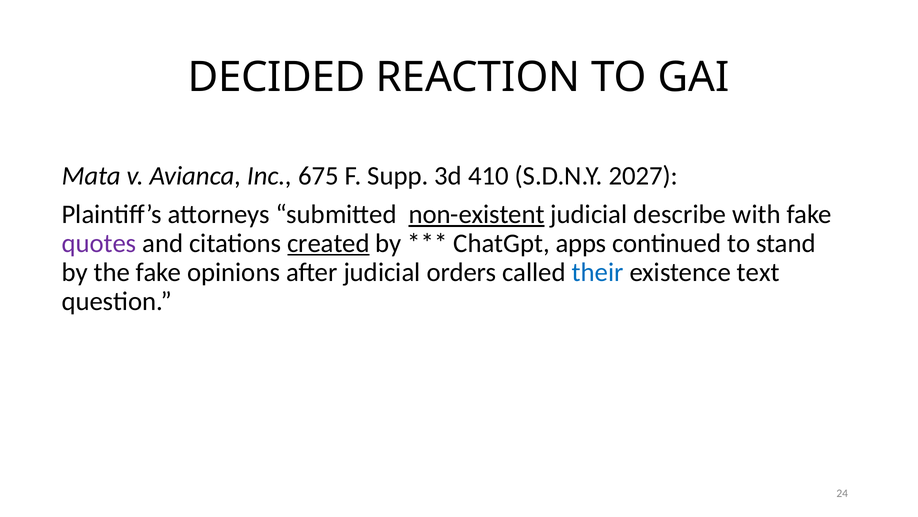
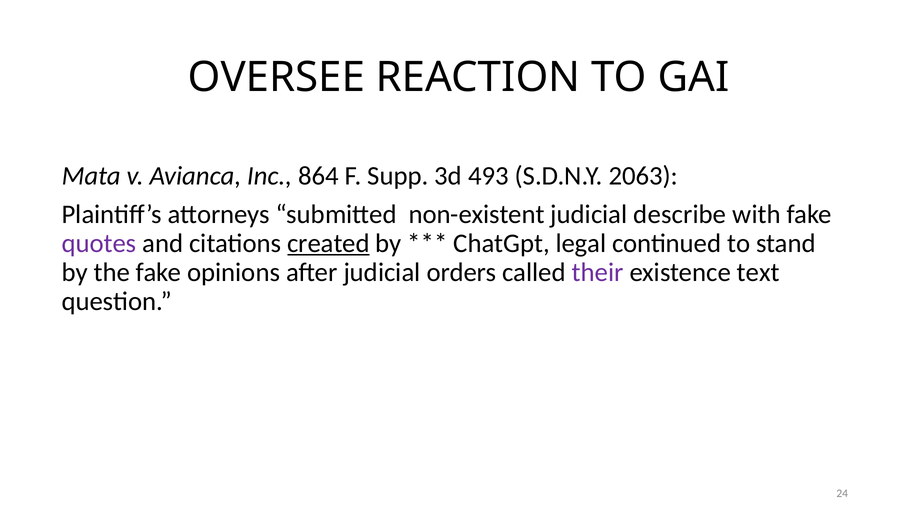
DECIDED: DECIDED -> OVERSEE (276, 77)
675: 675 -> 864 (318, 176)
410: 410 -> 493 (488, 176)
2027: 2027 -> 2063 (643, 176)
non-existent underline: present -> none (477, 214)
apps: apps -> legal (581, 243)
their colour: blue -> purple (598, 272)
